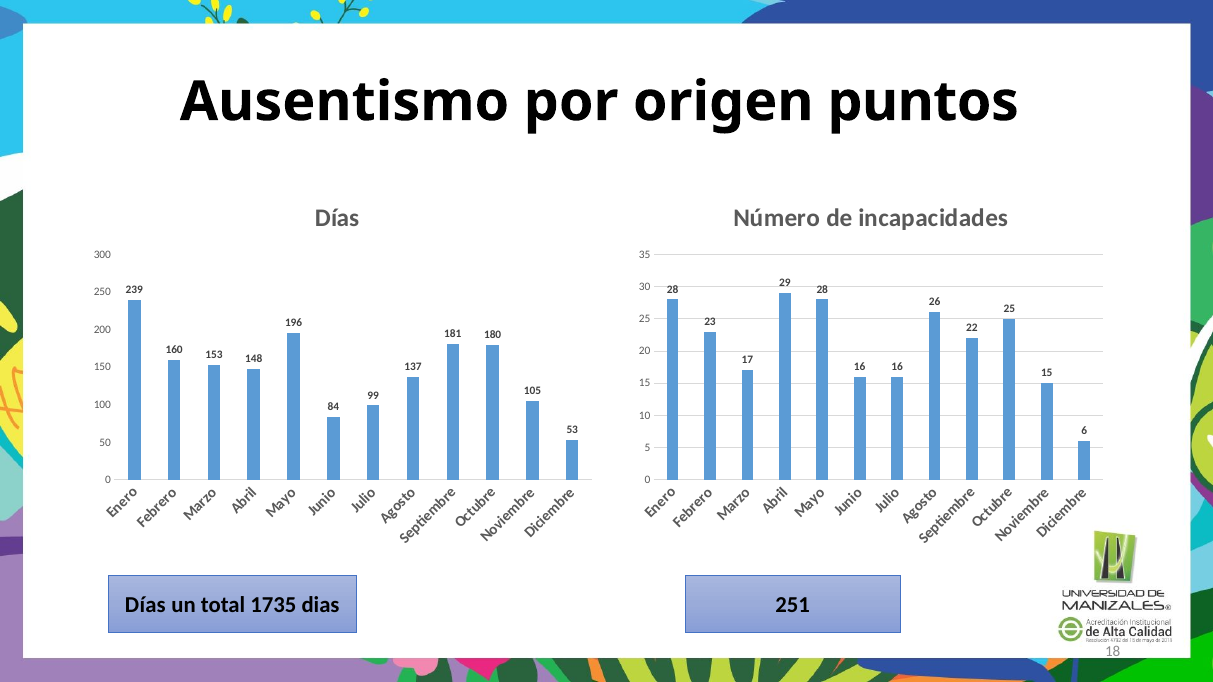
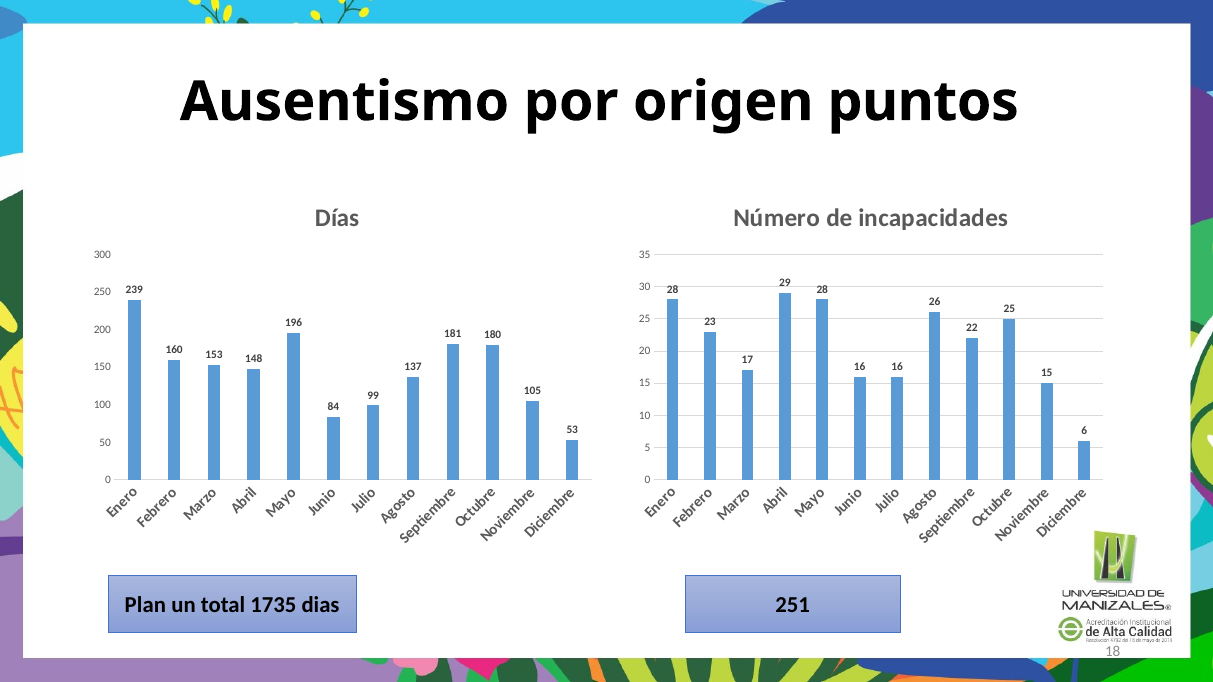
Días: Días -> Plan (145, 606)
